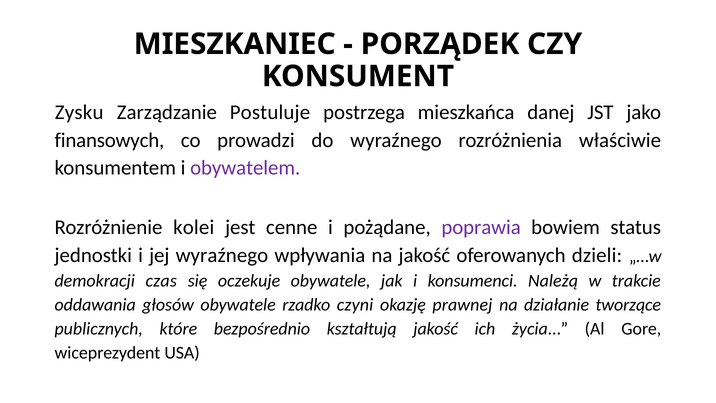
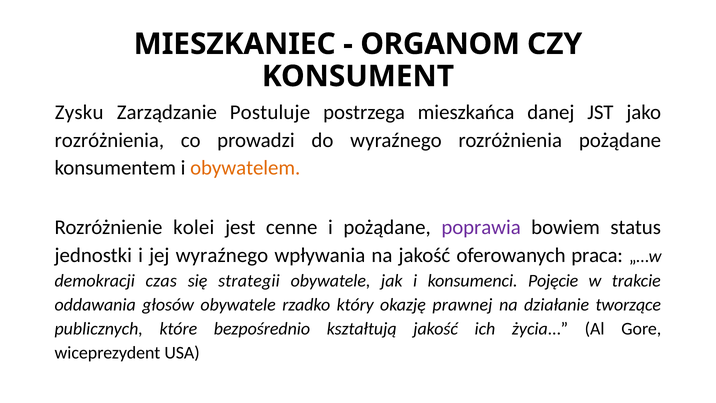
PORZĄDEK: PORZĄDEK -> ORGANOM (440, 44)
finansowych: finansowych -> rozróżnienia (109, 140)
rozróżnienia właściwie: właściwie -> pożądane (620, 140)
obywatelem colour: purple -> orange (245, 168)
dzieli: dzieli -> praca (597, 255)
oczekuje: oczekuje -> strategii (249, 281)
Należą: Należą -> Pojęcie (553, 281)
czyni: czyni -> który (355, 305)
